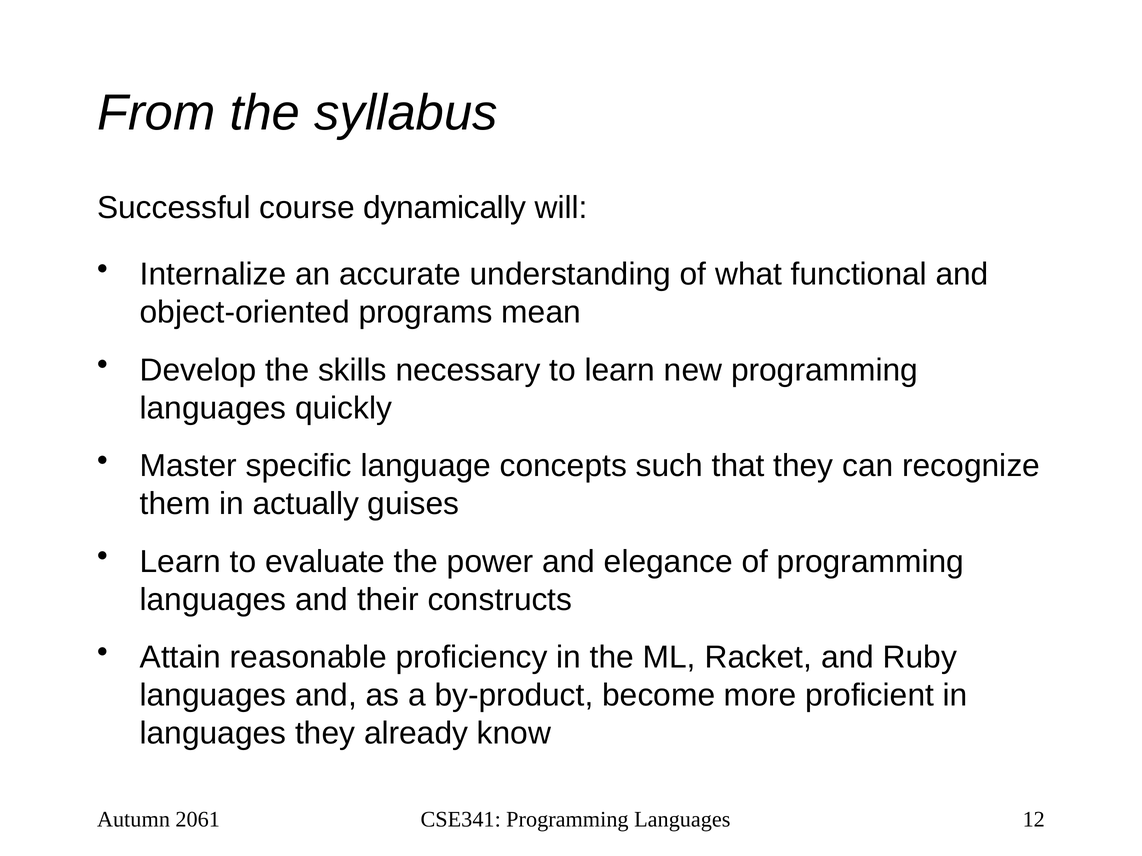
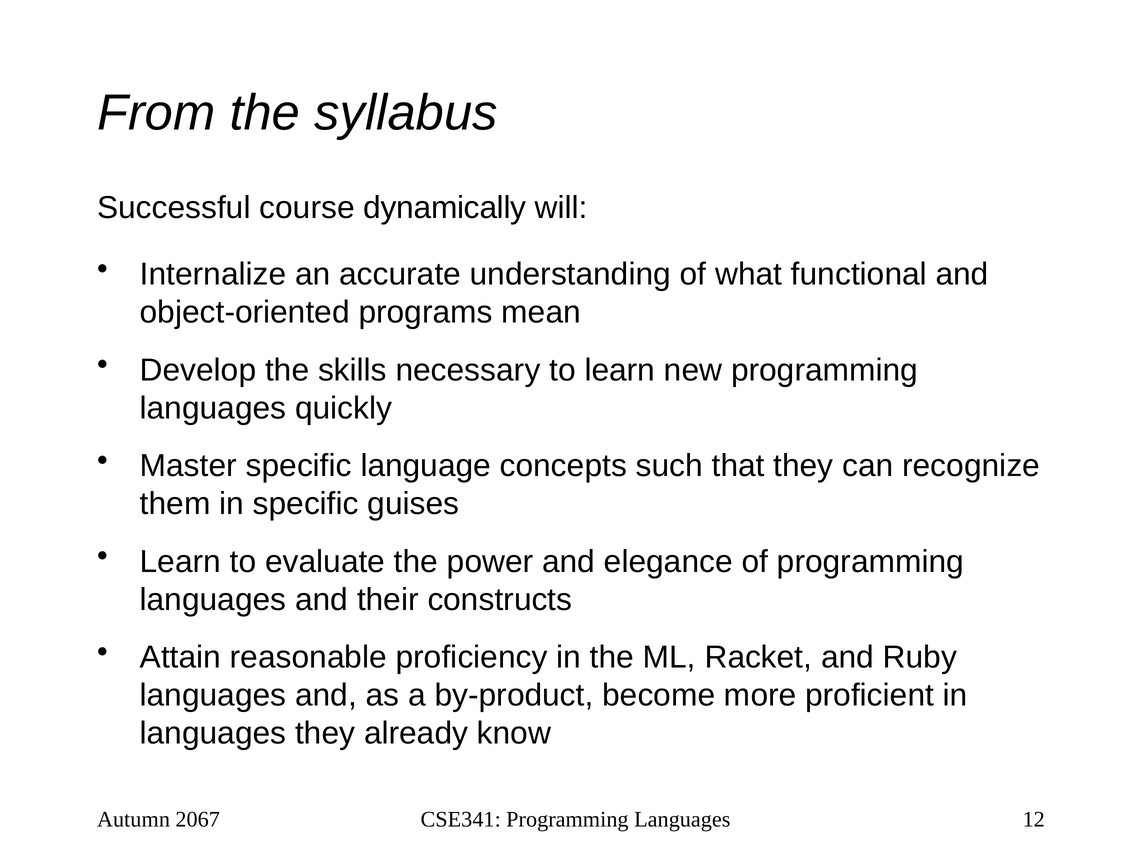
in actually: actually -> specific (306, 504)
2061: 2061 -> 2067 (198, 820)
